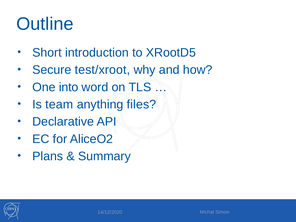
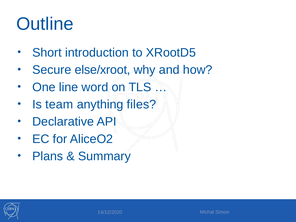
test/xroot: test/xroot -> else/xroot (103, 70)
into: into -> line (69, 87)
